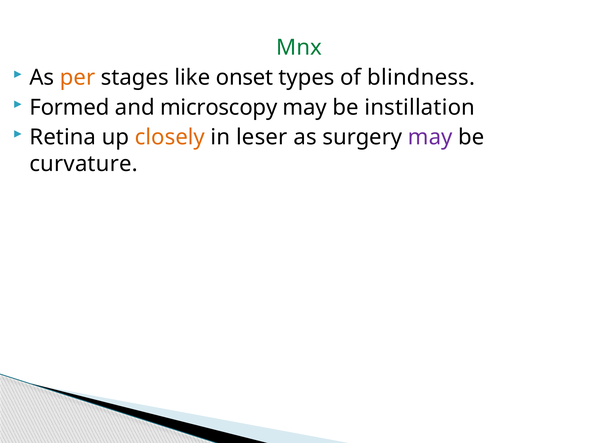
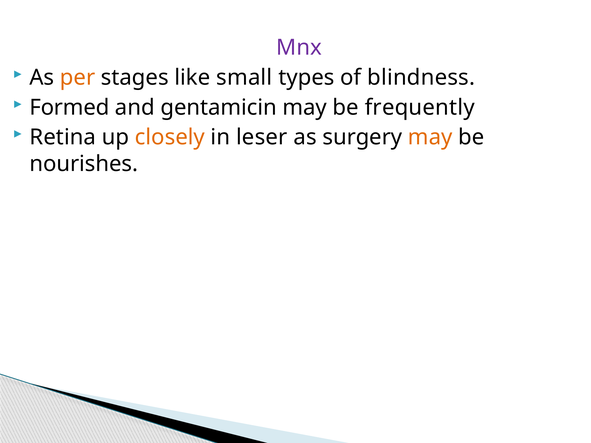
Mnx colour: green -> purple (299, 48)
onset: onset -> small (244, 78)
microscopy: microscopy -> gentamicin (219, 107)
instillation: instillation -> frequently (420, 107)
may colour: purple -> orange (430, 137)
curvature: curvature -> nourishes (84, 164)
